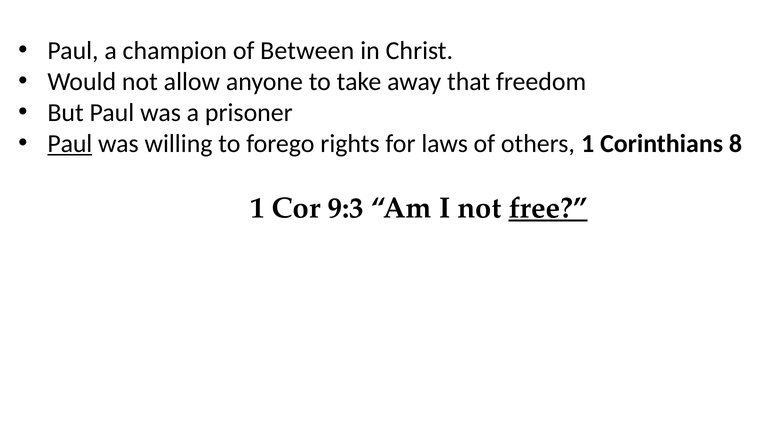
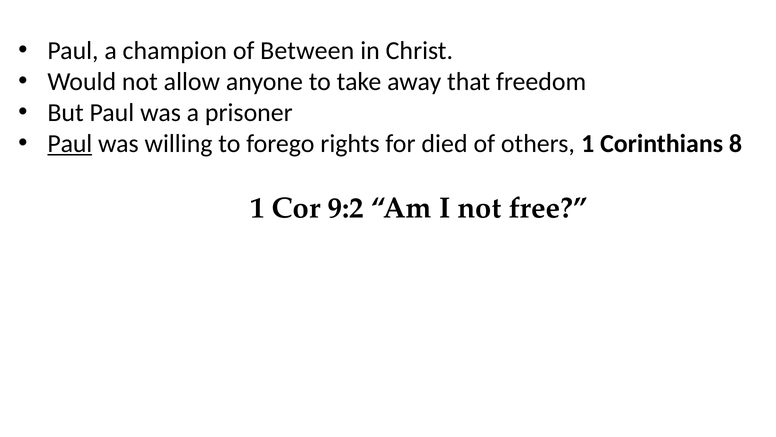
laws: laws -> died (445, 144)
9:3: 9:3 -> 9:2 (346, 208)
free underline: present -> none (548, 208)
